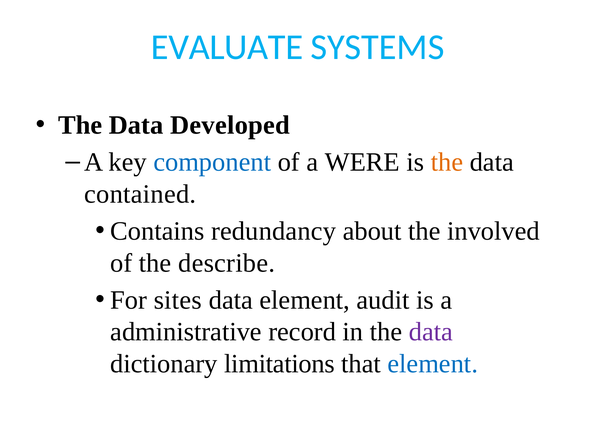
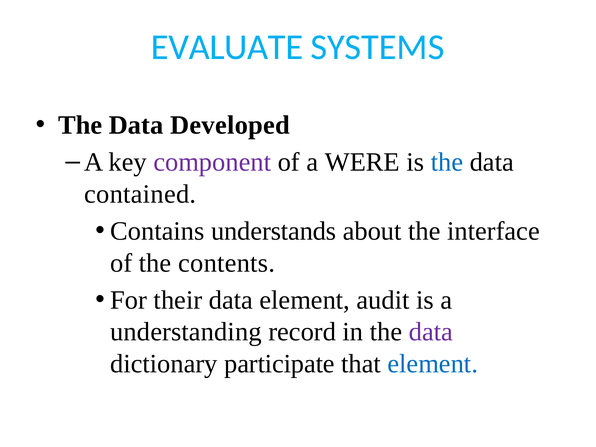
component colour: blue -> purple (212, 162)
the colour: orange -> blue (447, 162)
redundancy: redundancy -> understands (274, 231)
involved: involved -> interface (493, 231)
describe: describe -> contents (227, 263)
sites: sites -> their (178, 300)
administrative: administrative -> understanding (186, 332)
limitations: limitations -> participate (279, 364)
